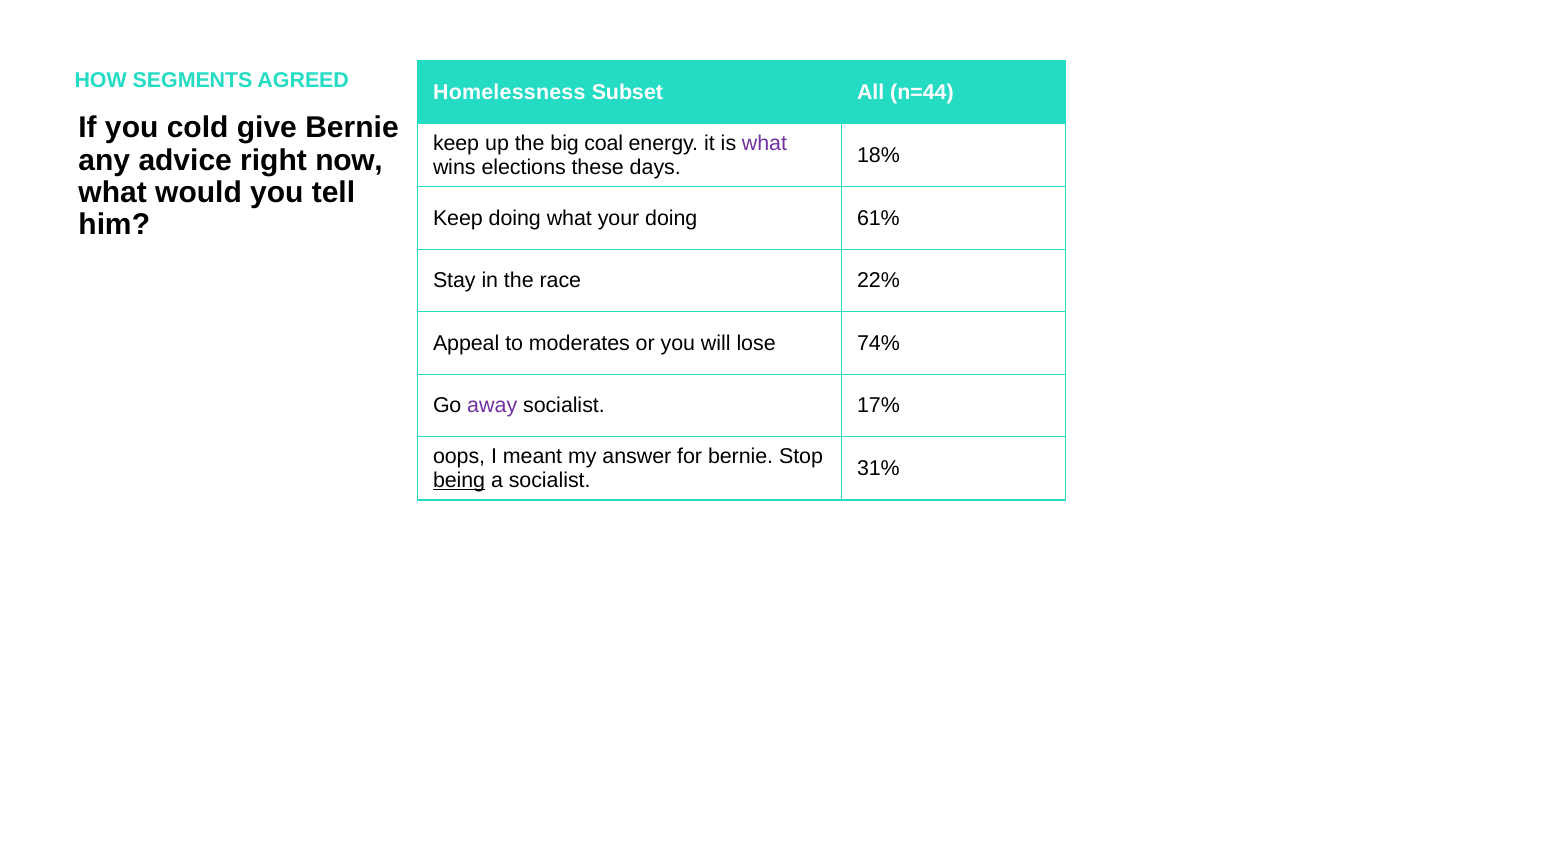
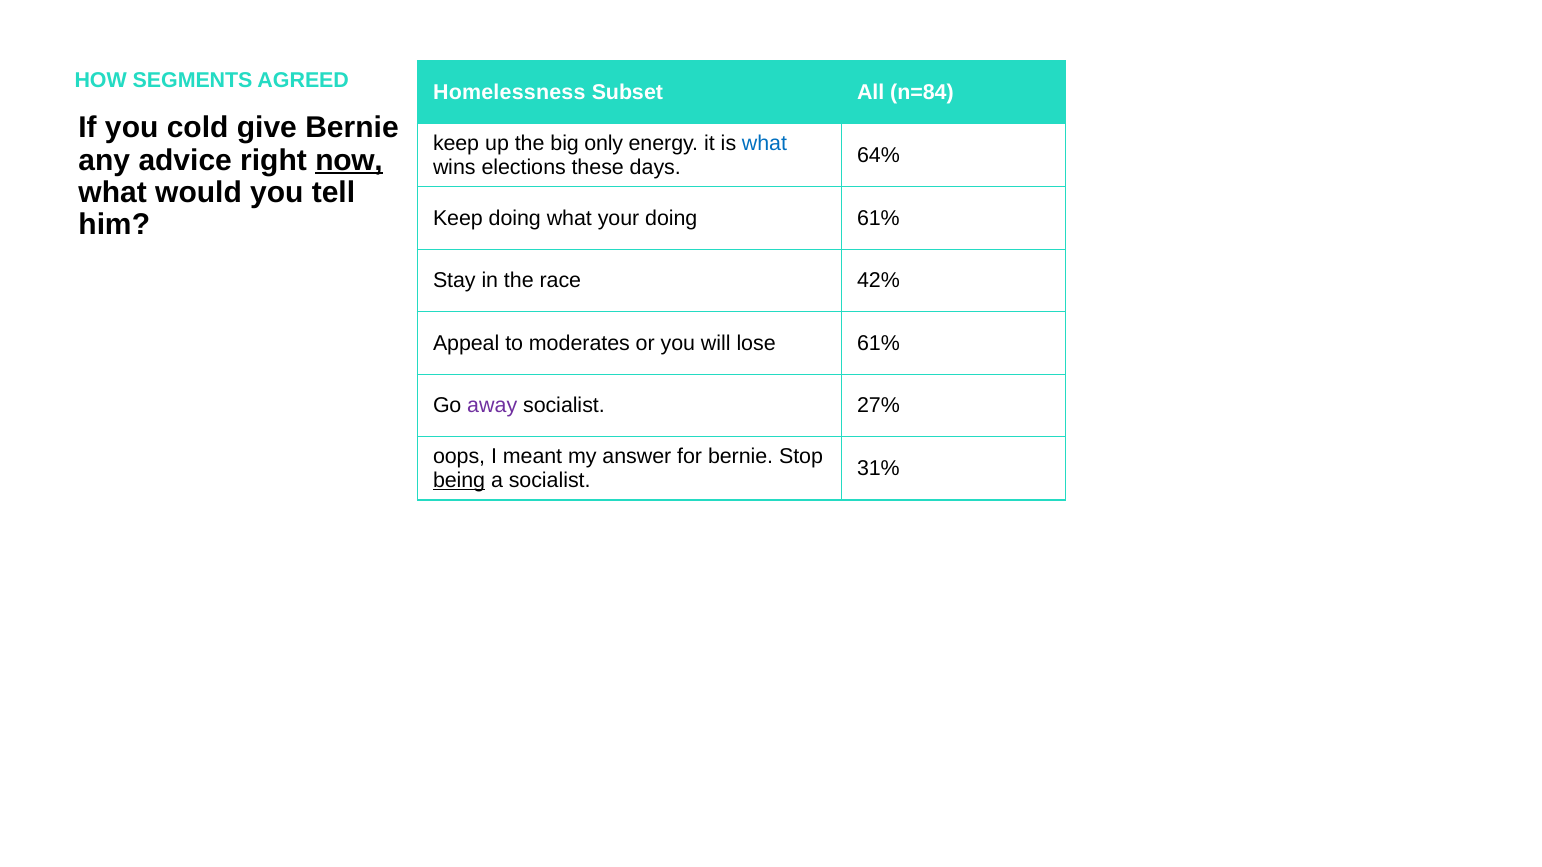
n=44: n=44 -> n=84 (922, 93)
coal: coal -> only (604, 143)
what colour: purple -> blue (764, 143)
18%: 18% -> 64% (878, 155)
now underline: none -> present (349, 160)
22%: 22% -> 42% (878, 281)
lose 74%: 74% -> 61% (878, 343)
17%: 17% -> 27% (878, 406)
